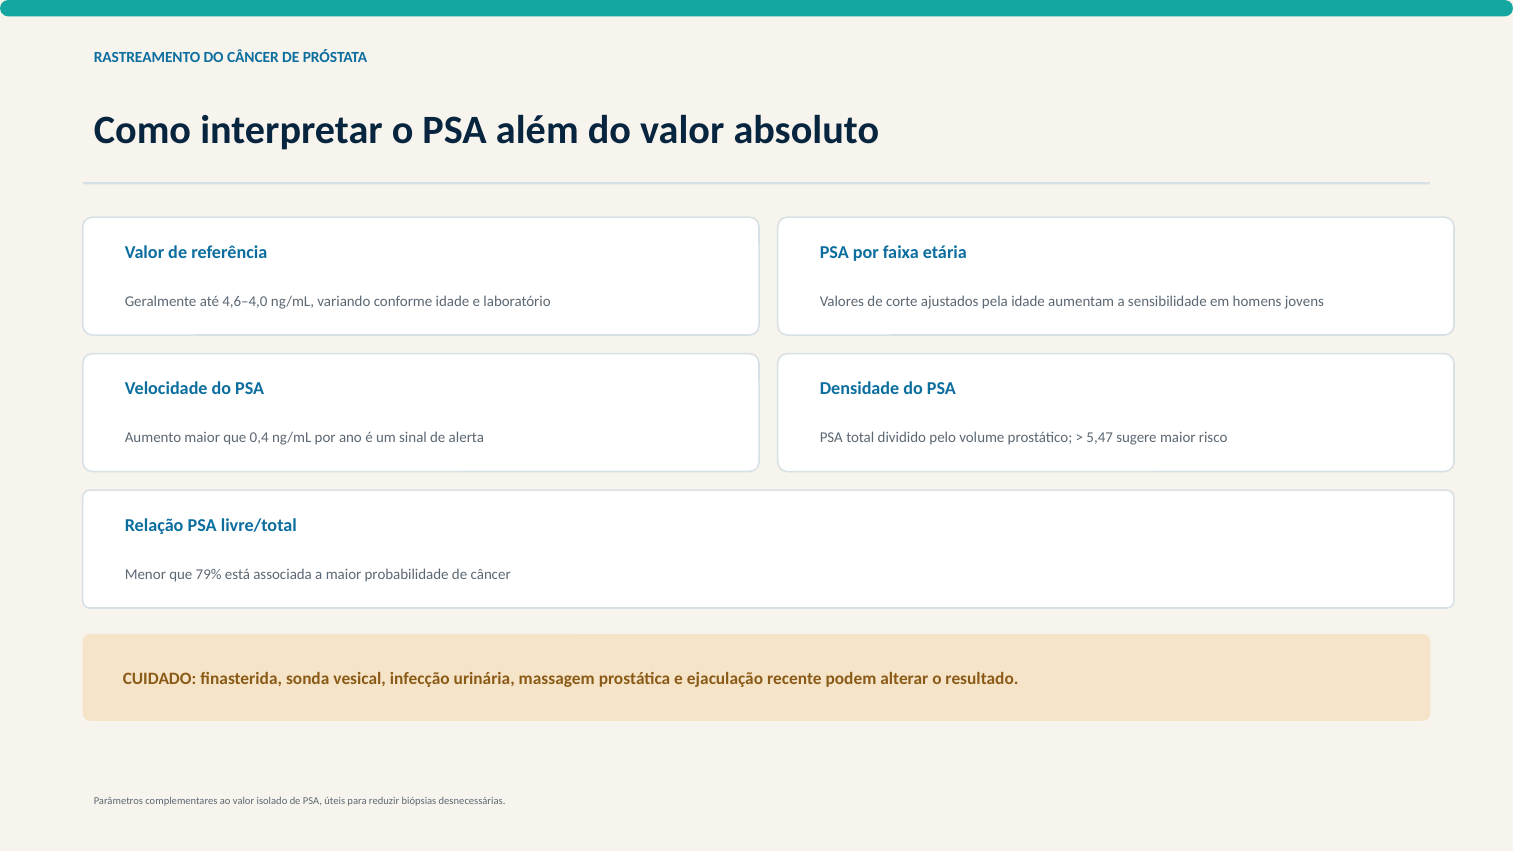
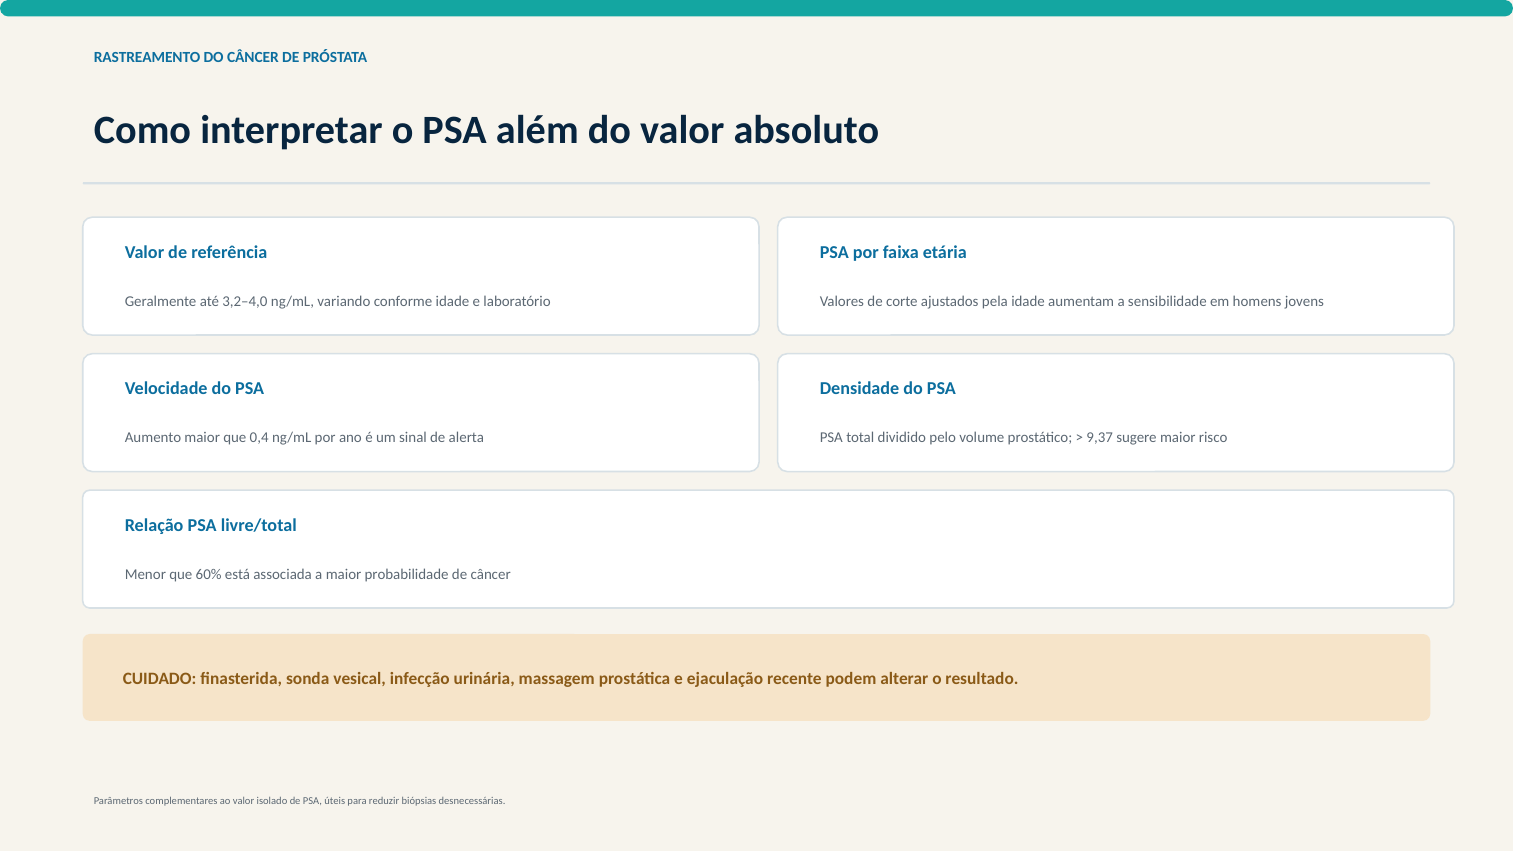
4,6–4,0: 4,6–4,0 -> 3,2–4,0 (245, 301)
5,47: 5,47 -> 9,37 (1100, 438)
79%: 79% -> 60% (209, 574)
